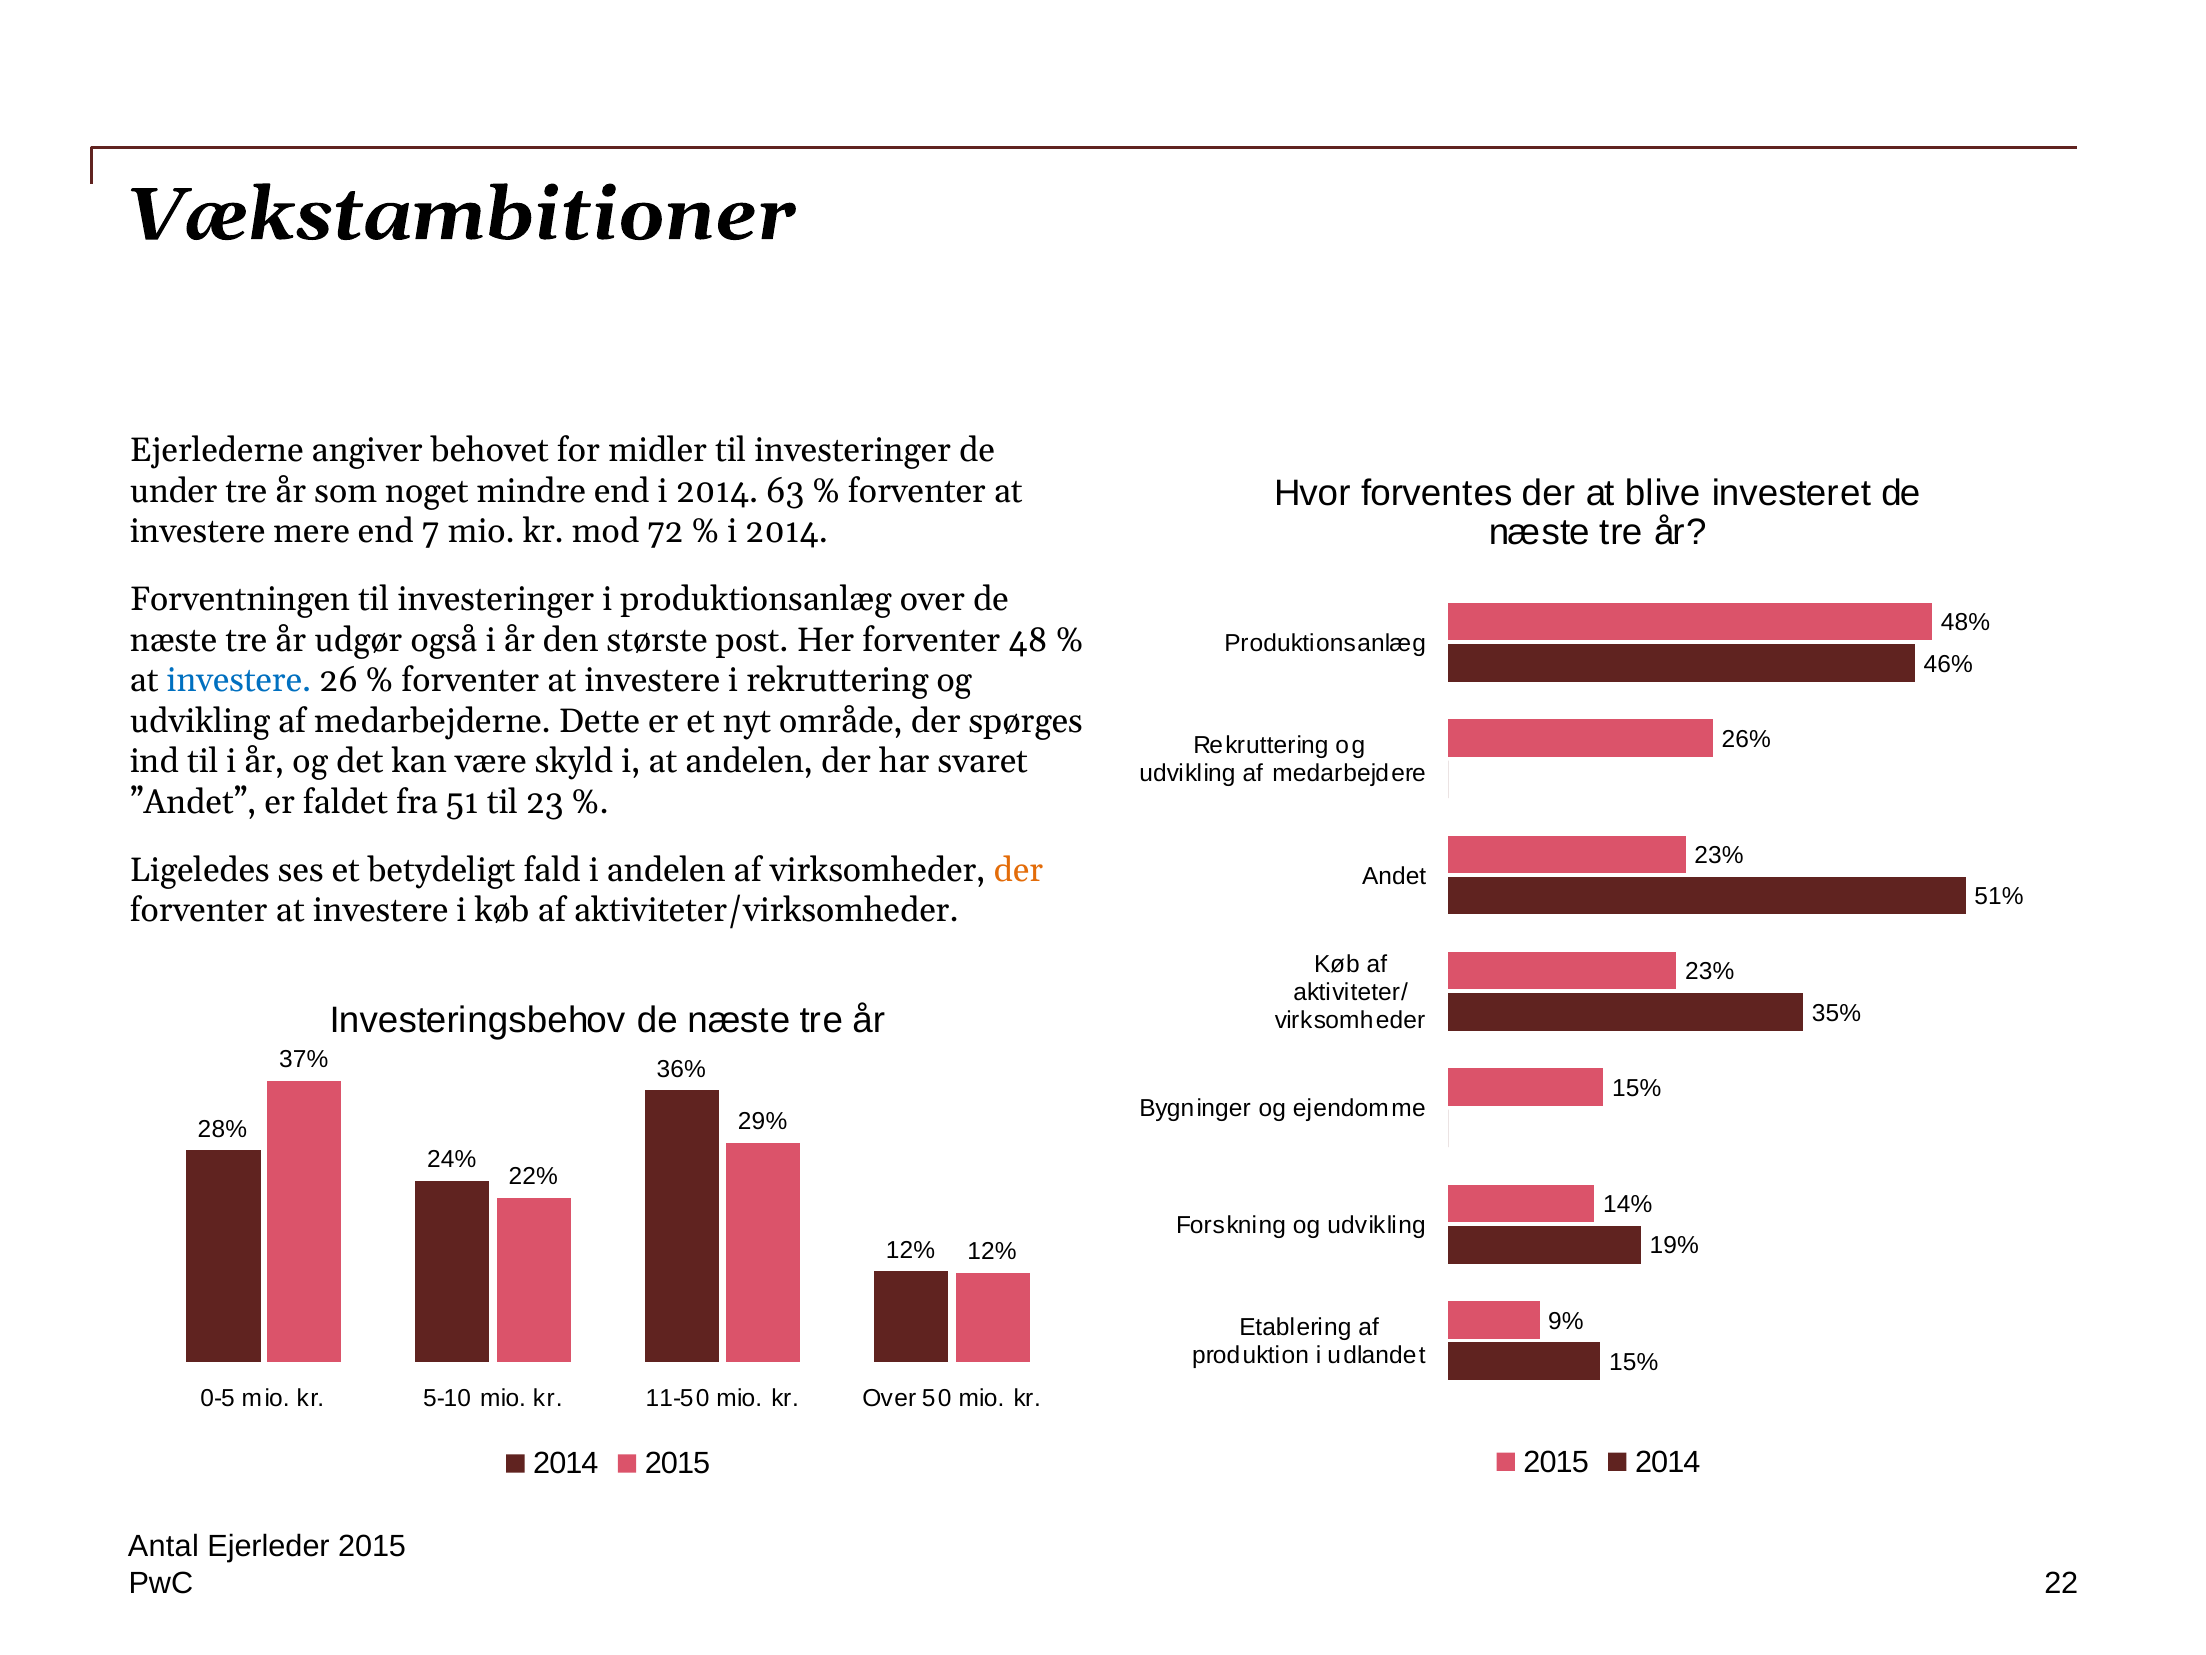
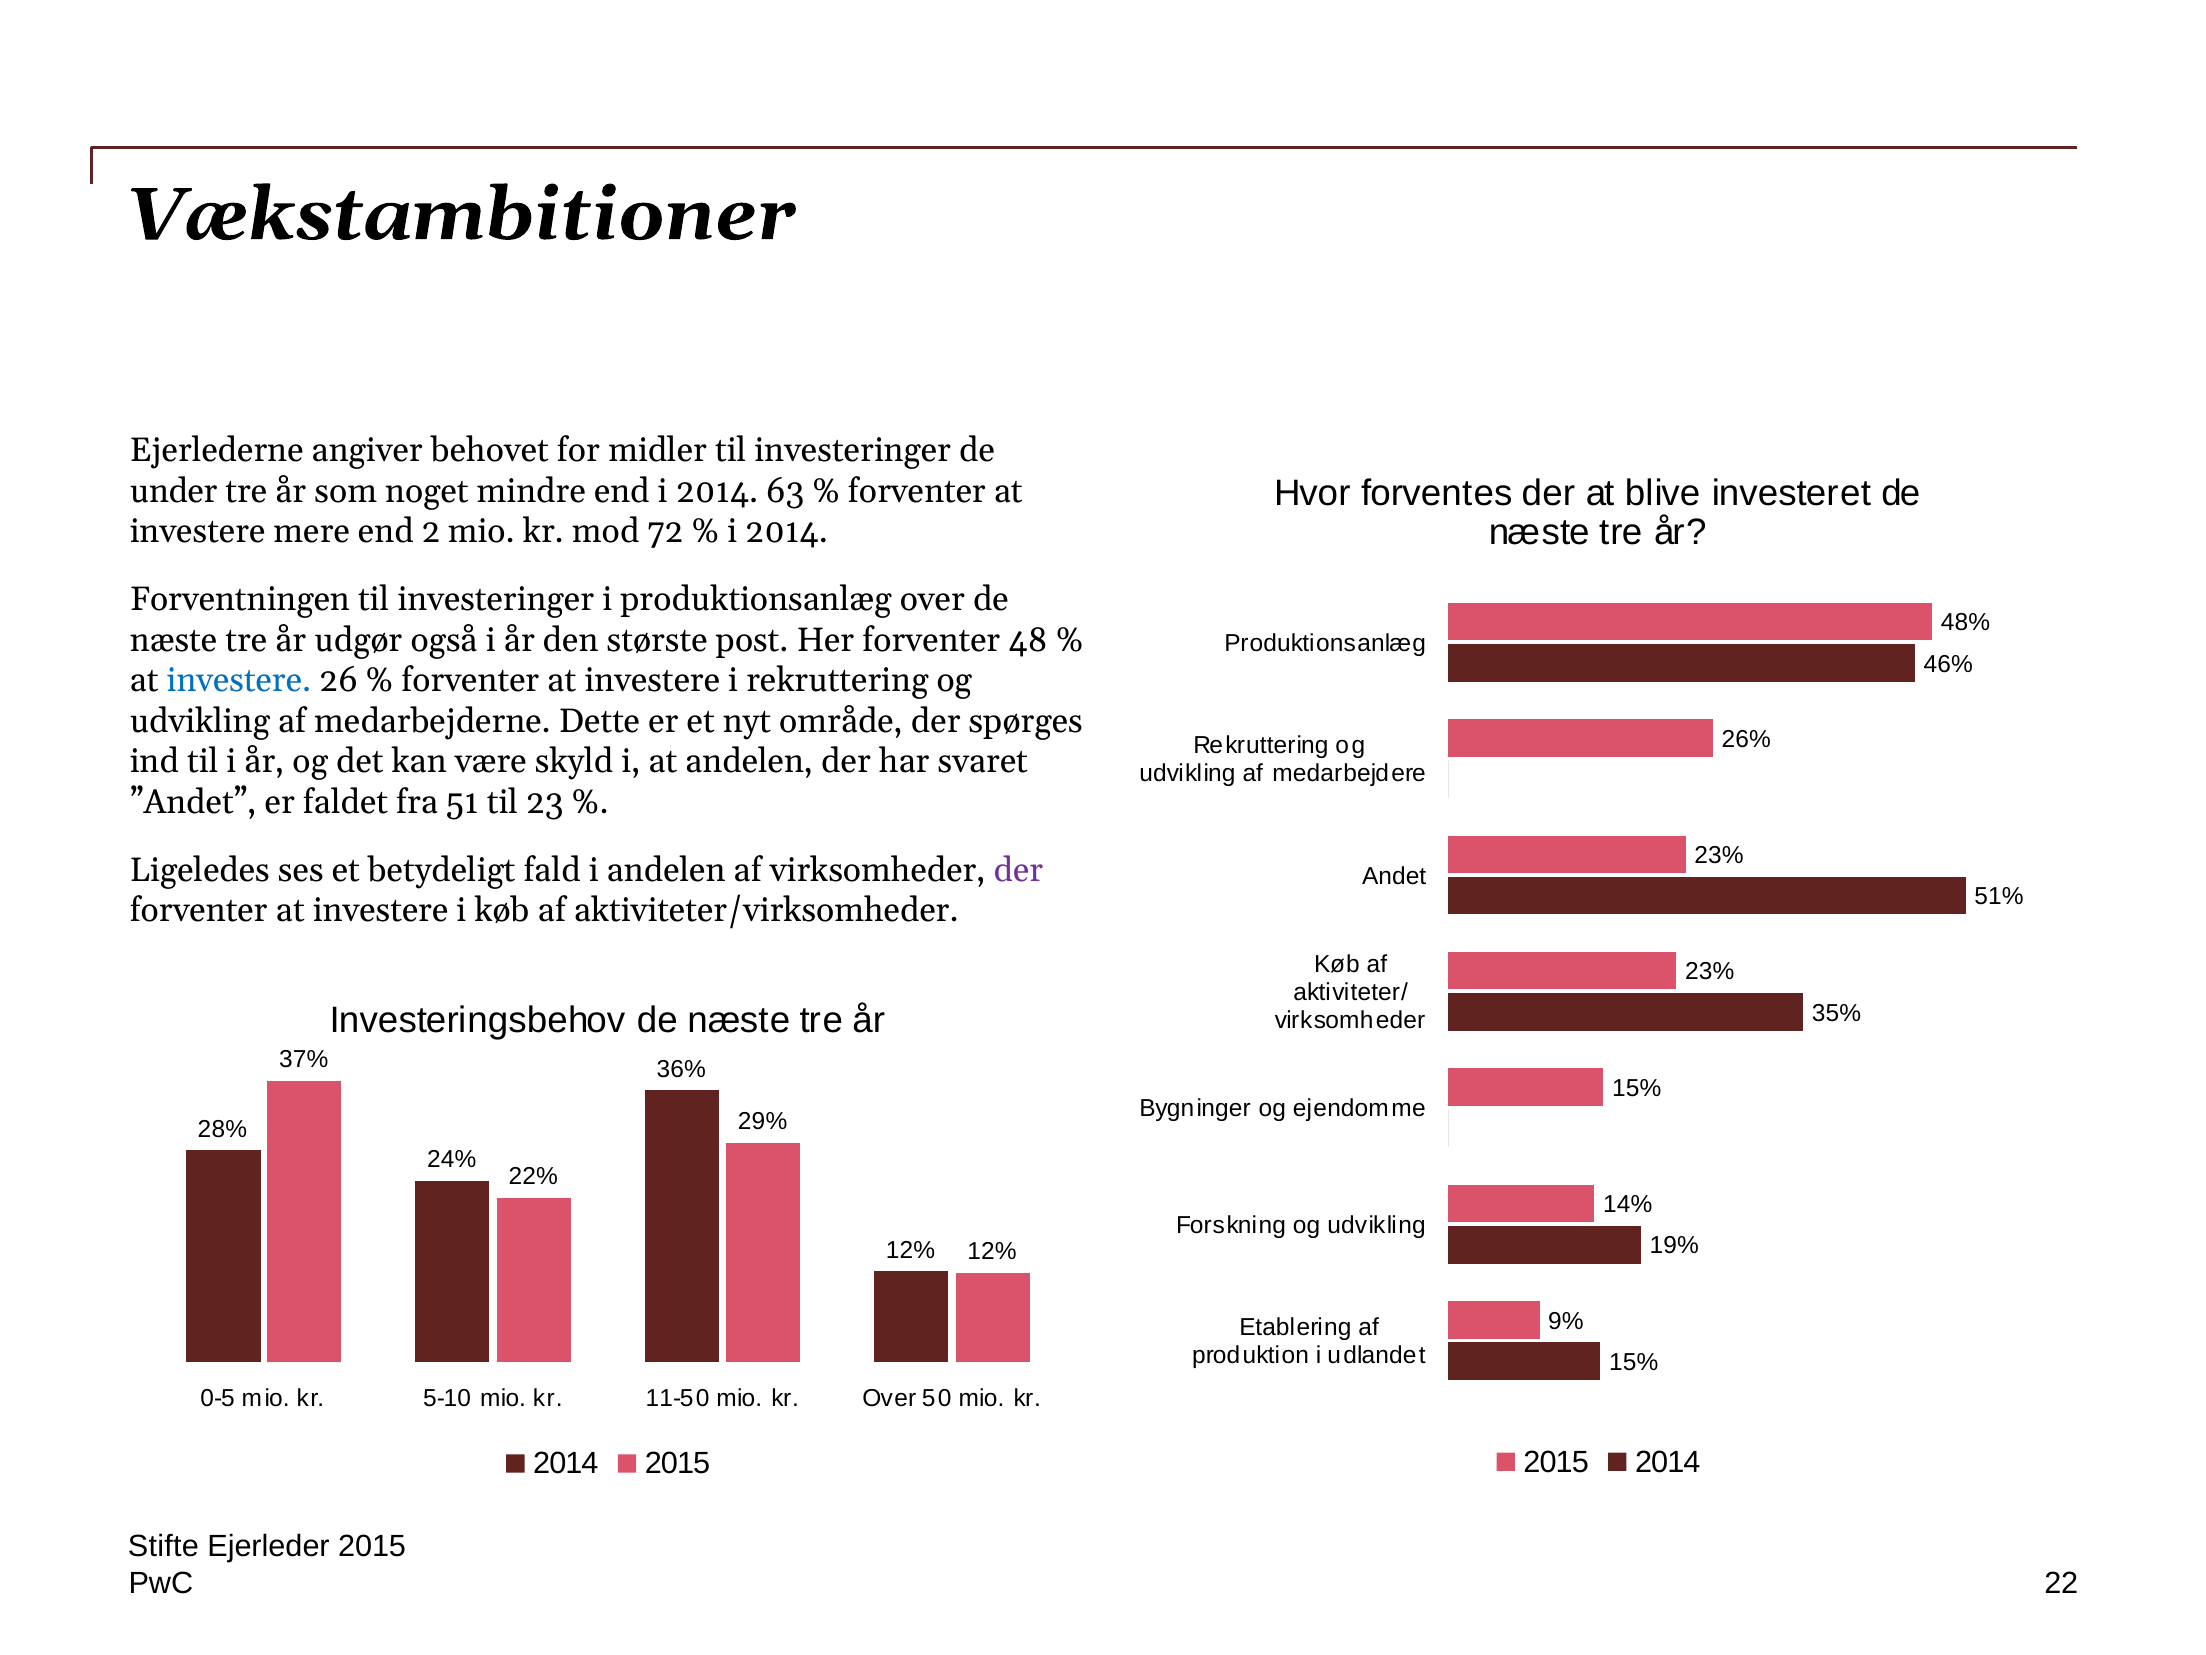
7: 7 -> 2 (431, 532)
der colour: orange -> purple (1018, 870)
Antal: Antal -> Stifte (163, 1546)
